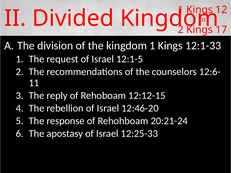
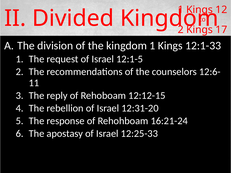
12:46-20: 12:46-20 -> 12:31-20 (140, 108)
20:21-24: 20:21-24 -> 16:21-24 (169, 121)
